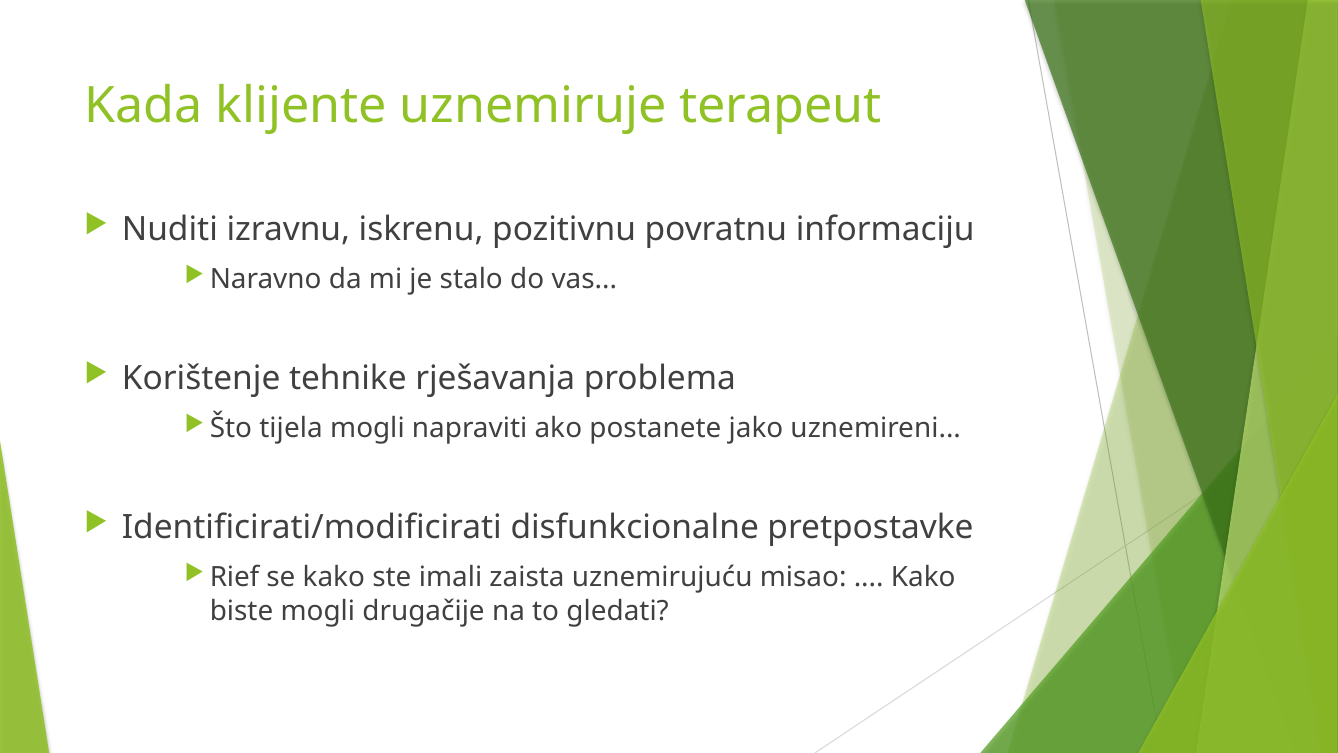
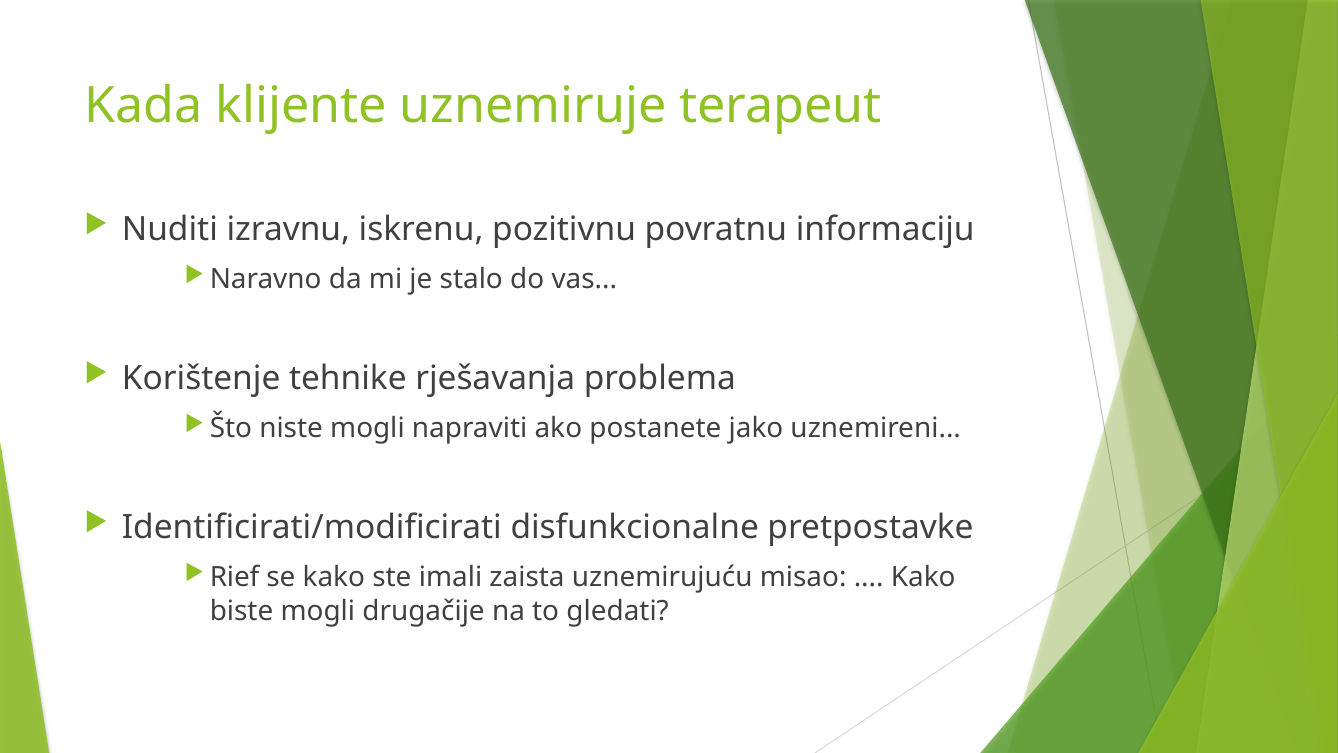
tijela: tijela -> niste (291, 428)
